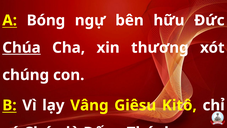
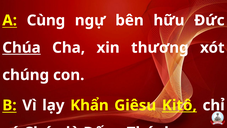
Bóng: Bóng -> Cùng (46, 20)
Vâng: Vâng -> Khẩn (89, 105)
Kitô underline: none -> present (179, 105)
